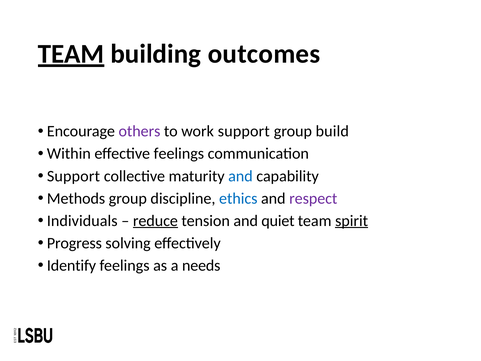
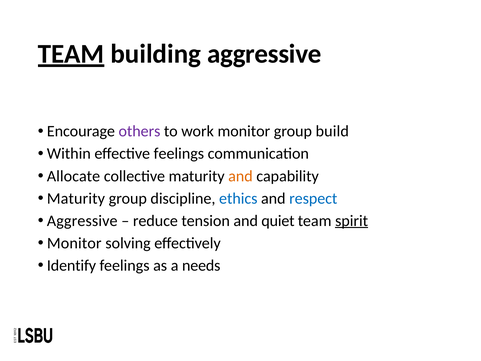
building outcomes: outcomes -> aggressive (264, 54)
work support: support -> monitor (244, 131)
Support: Support -> Allocate (74, 176)
and colour: blue -> orange (240, 176)
Methods: Methods -> Maturity (76, 198)
respect colour: purple -> blue (313, 198)
Individuals: Individuals -> Aggressive (82, 221)
reduce underline: present -> none (155, 221)
Progress: Progress -> Monitor (74, 243)
